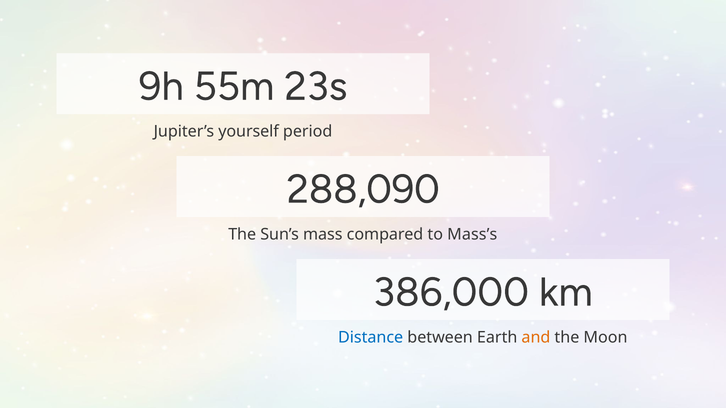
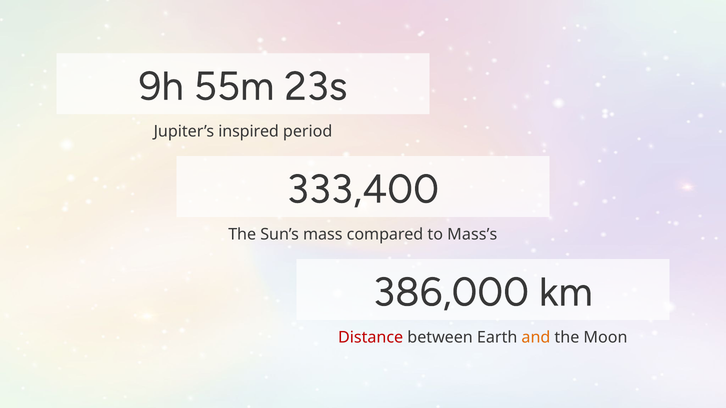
yourself: yourself -> inspired (249, 131)
288,090: 288,090 -> 333,400 (363, 190)
Distance colour: blue -> red (371, 338)
